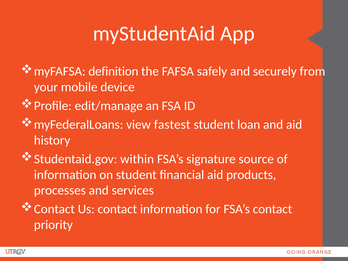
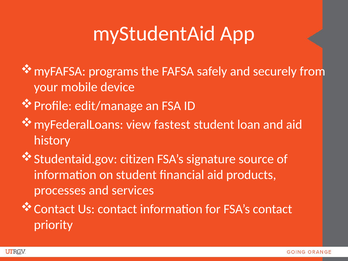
definition: definition -> programs (113, 71)
within: within -> citizen (137, 159)
